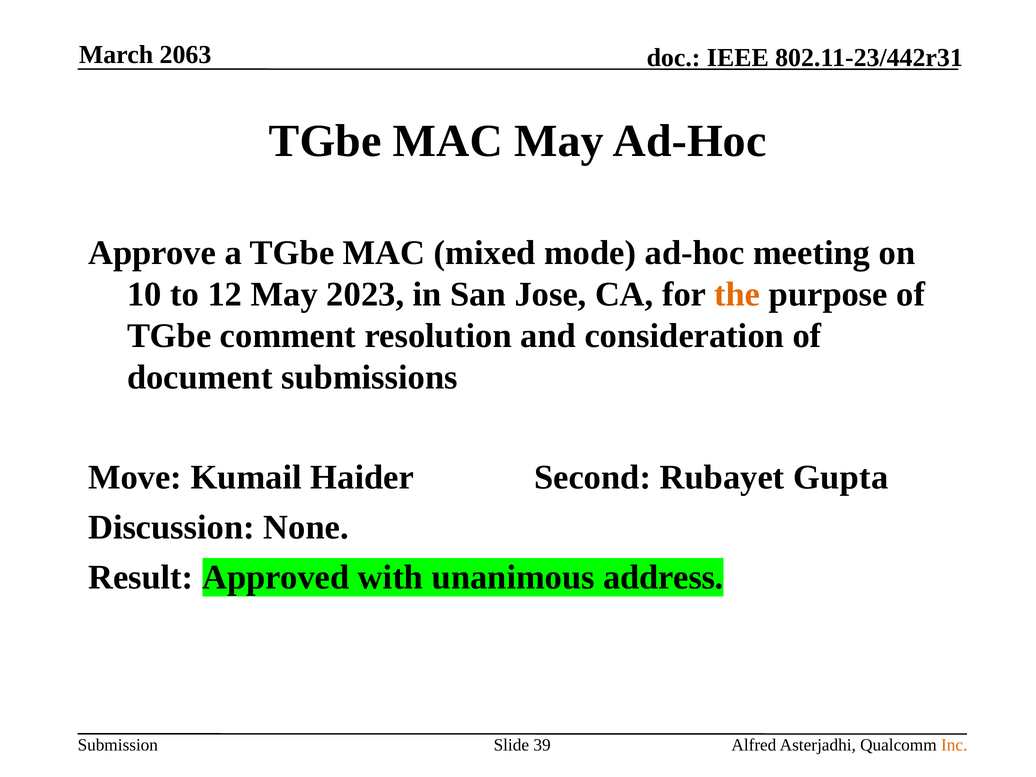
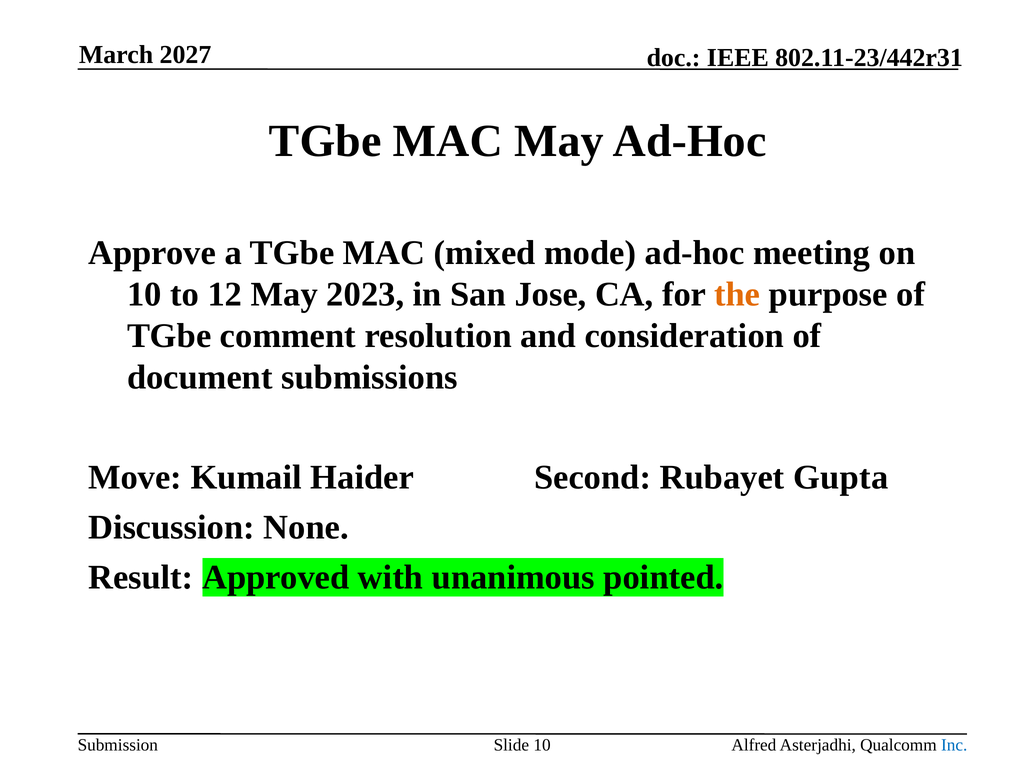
2063: 2063 -> 2027 (185, 55)
address: address -> pointed (663, 577)
Slide 39: 39 -> 10 (542, 745)
Inc colour: orange -> blue (954, 745)
